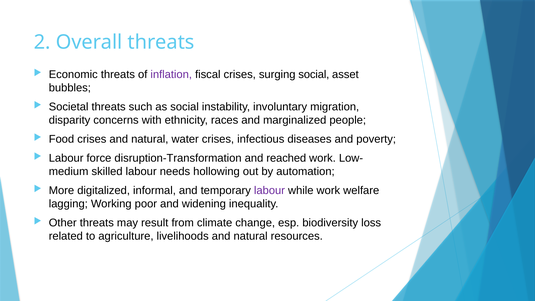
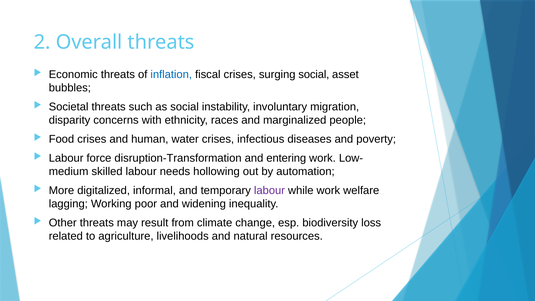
inflation colour: purple -> blue (171, 75)
crises and natural: natural -> human (150, 139)
reached: reached -> entering (286, 158)
